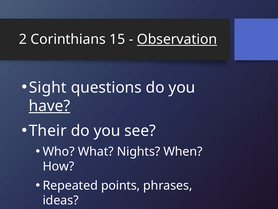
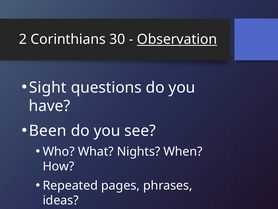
15: 15 -> 30 (117, 39)
have underline: present -> none (49, 106)
Their: Their -> Been (48, 131)
points: points -> pages (120, 185)
